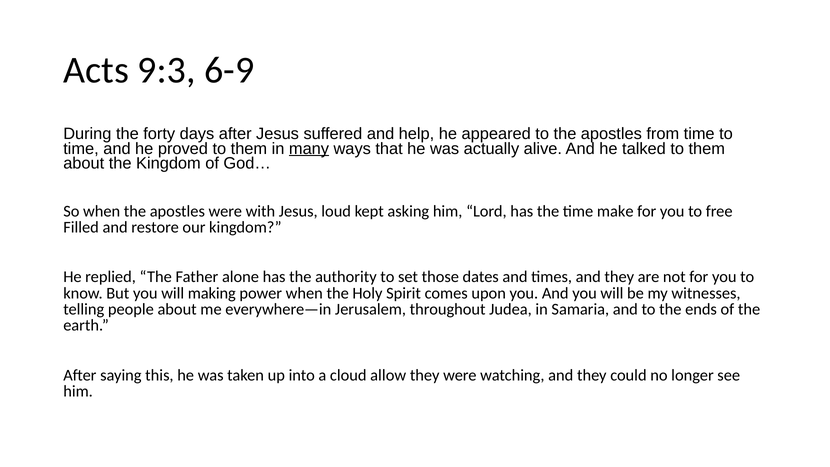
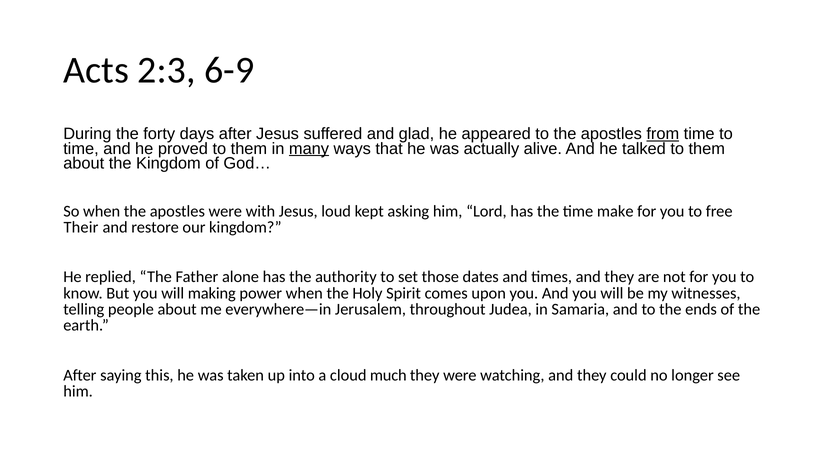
9:3: 9:3 -> 2:3 (167, 70)
help: help -> glad (417, 134)
from underline: none -> present (663, 134)
Filled: Filled -> Their (81, 227)
allow: allow -> much (388, 375)
